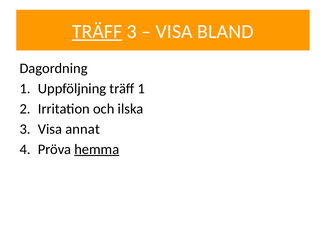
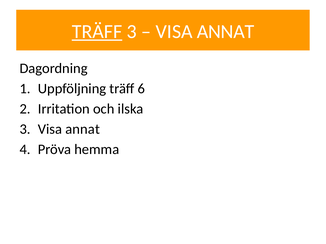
BLAND: BLAND -> ANNAT (226, 32)
träff 1: 1 -> 6 (141, 89)
hemma underline: present -> none (97, 150)
